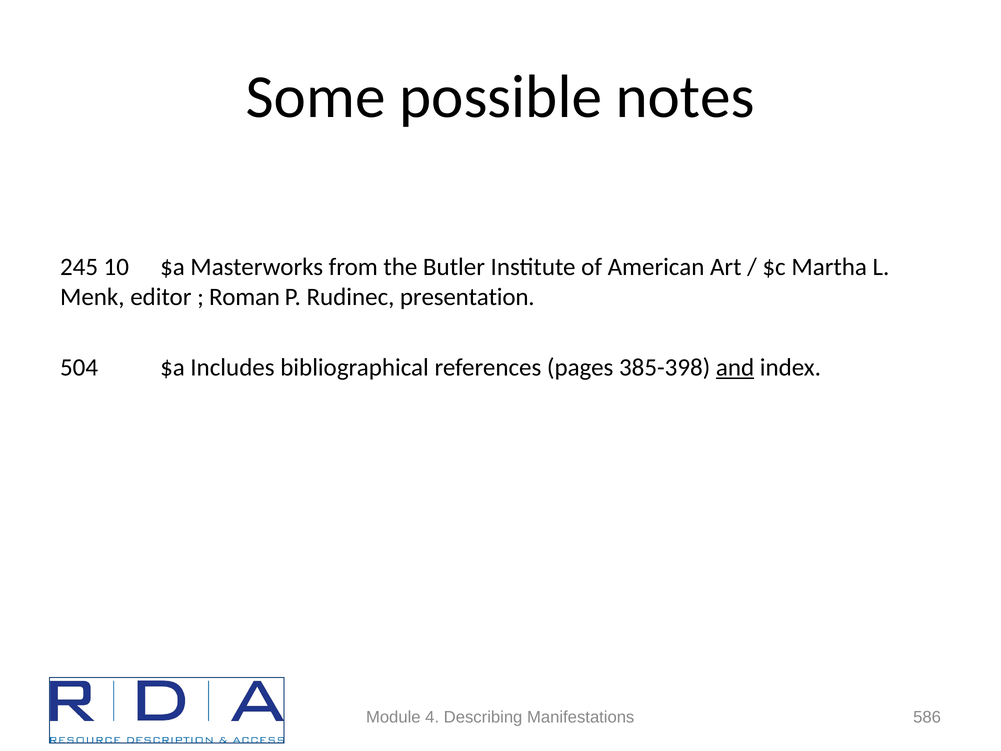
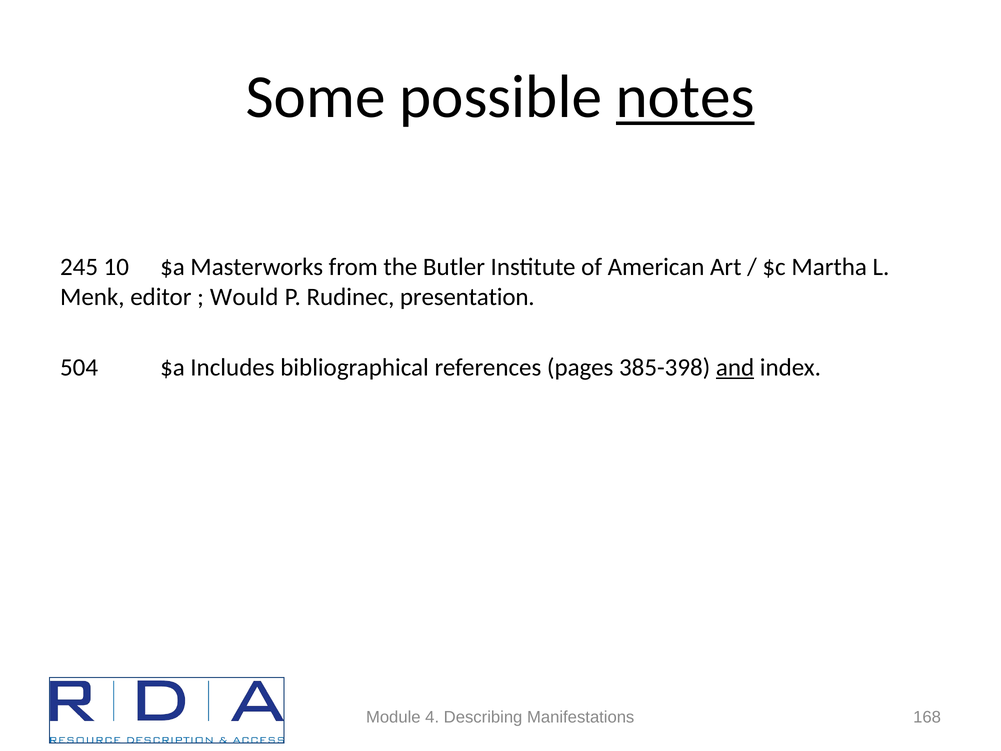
notes underline: none -> present (685, 97)
Roman: Roman -> Would (244, 297)
586: 586 -> 168 (927, 717)
